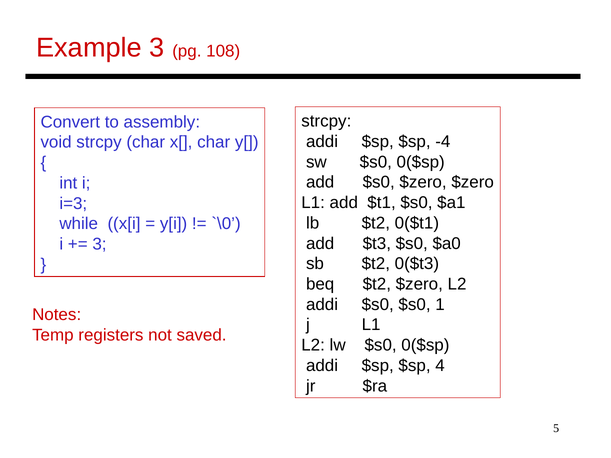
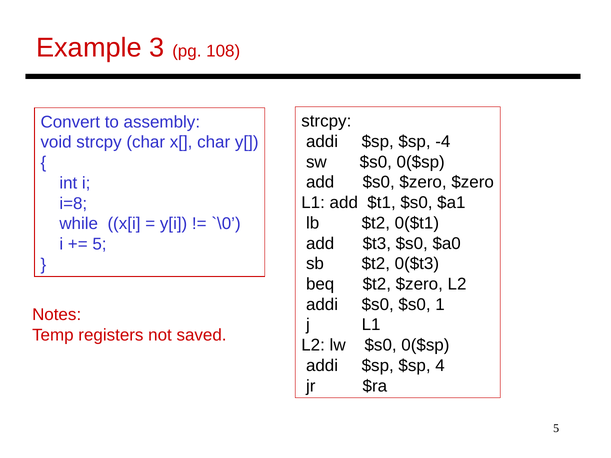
i=3: i=3 -> i=8 (73, 204)
3: 3 -> 5 (99, 244)
